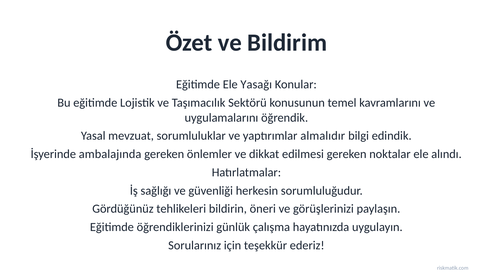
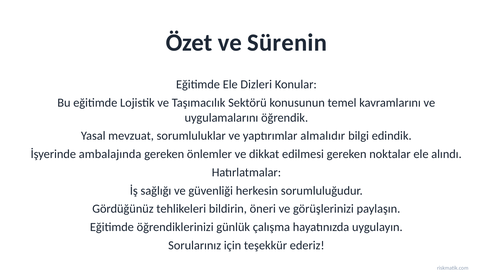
Bildirim: Bildirim -> Sürenin (287, 42)
Yasağı: Yasağı -> Dizleri (256, 84)
